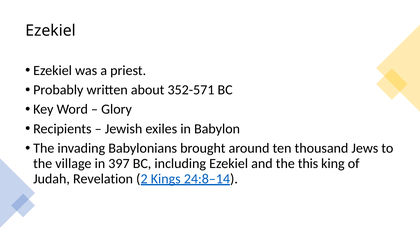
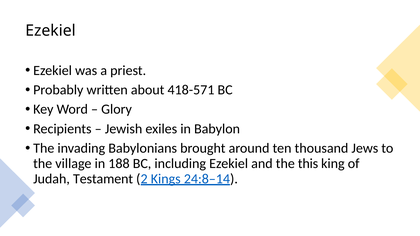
352-571: 352-571 -> 418-571 (191, 90)
397: 397 -> 188 (119, 164)
Revelation: Revelation -> Testament (103, 179)
